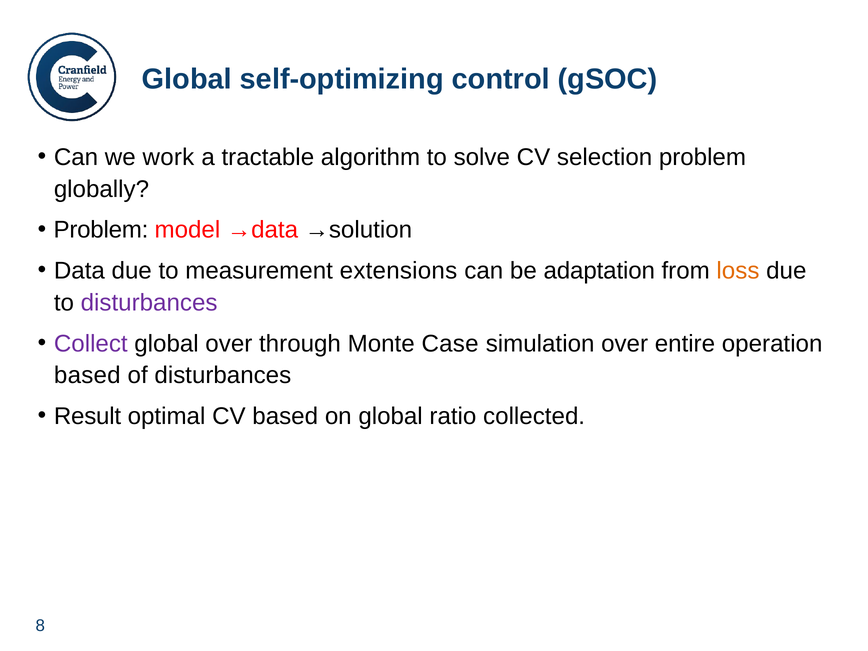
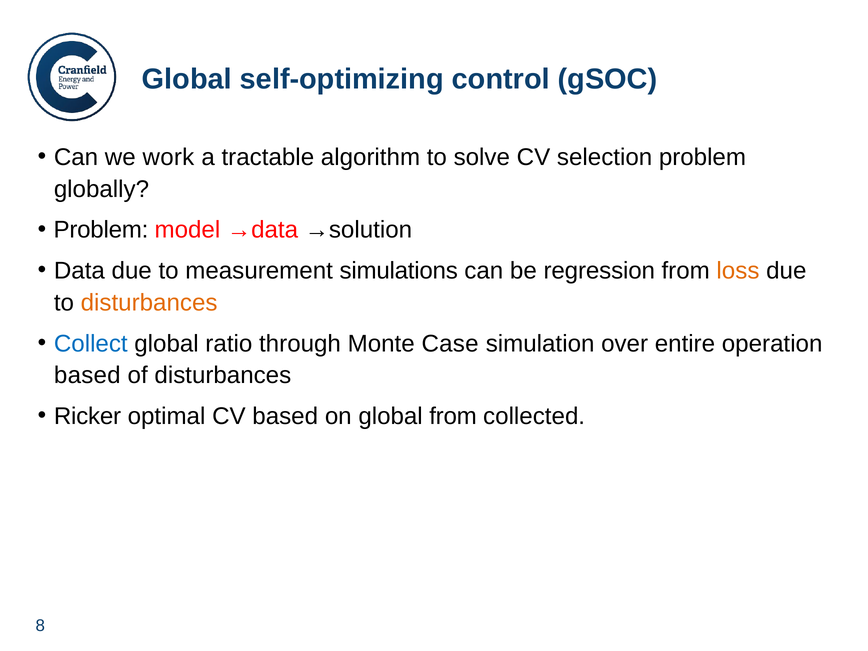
extensions: extensions -> simulations (399, 271)
adaptation: adaptation -> regression (599, 271)
disturbances colour: purple -> orange (149, 303)
Collect colour: purple -> blue (91, 344)
global over: over -> ratio (229, 344)
Result: Result -> Ricker (88, 416)
global ratio: ratio -> from (453, 416)
